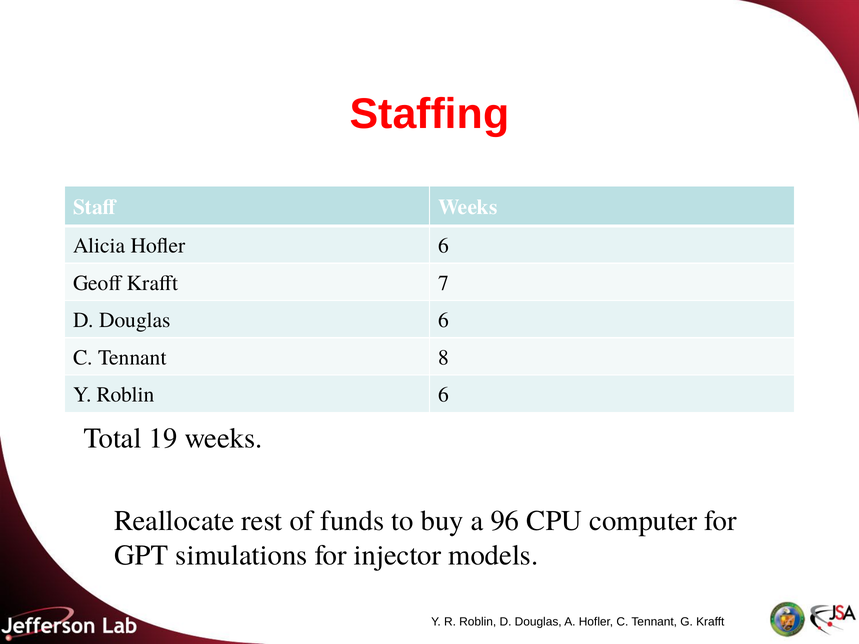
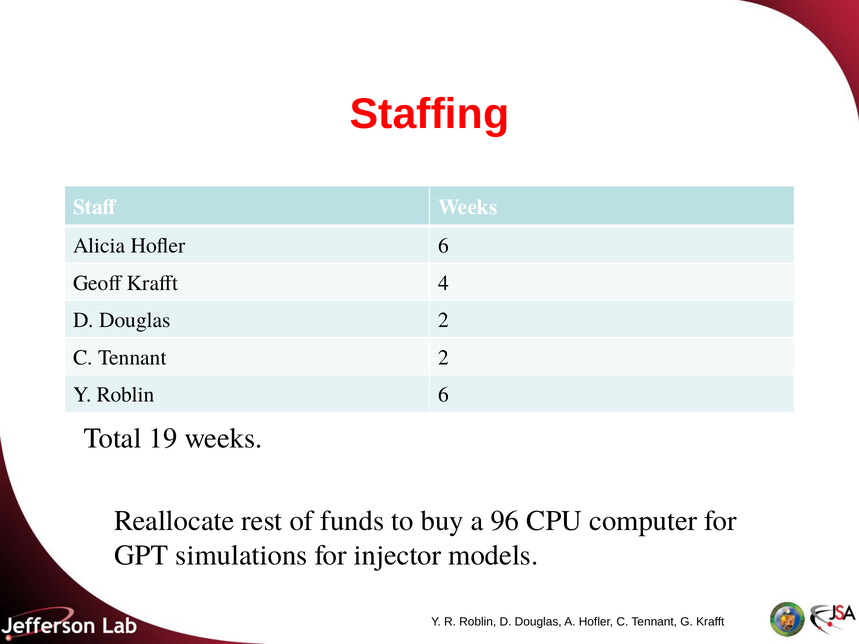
7: 7 -> 4 (443, 283)
Douglas 6: 6 -> 2 (443, 320)
Tennant 8: 8 -> 2 (443, 358)
